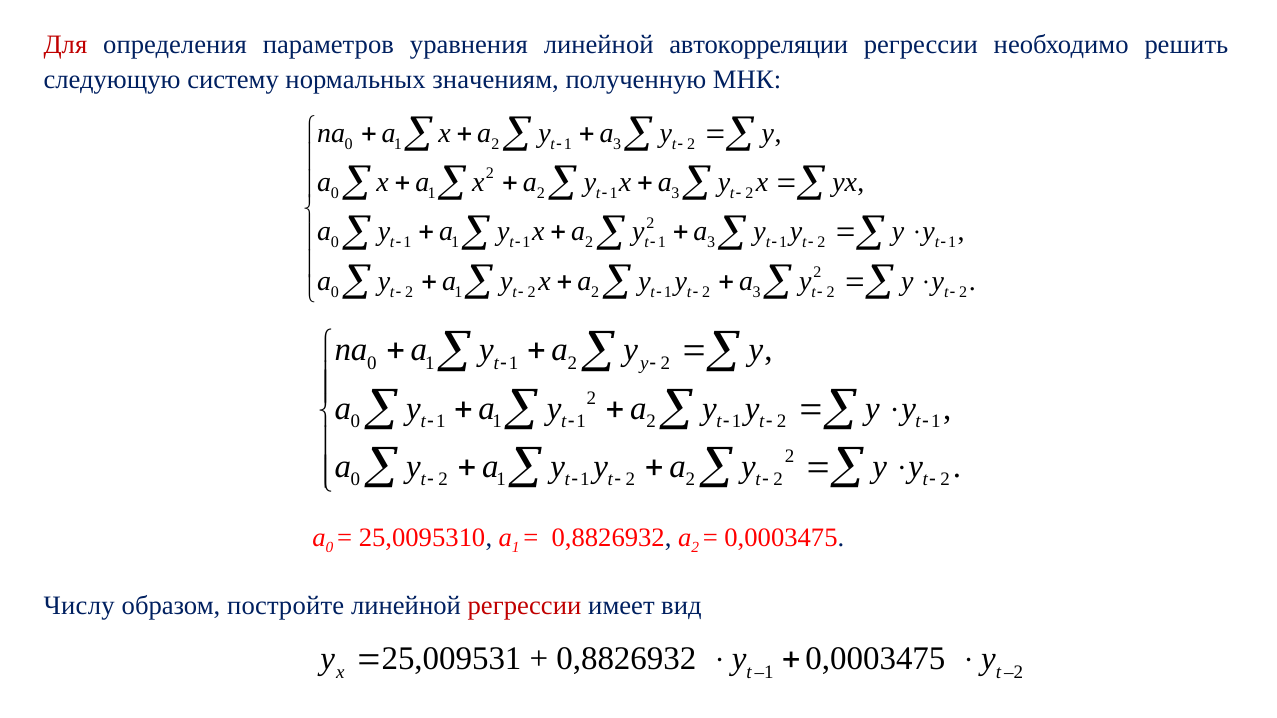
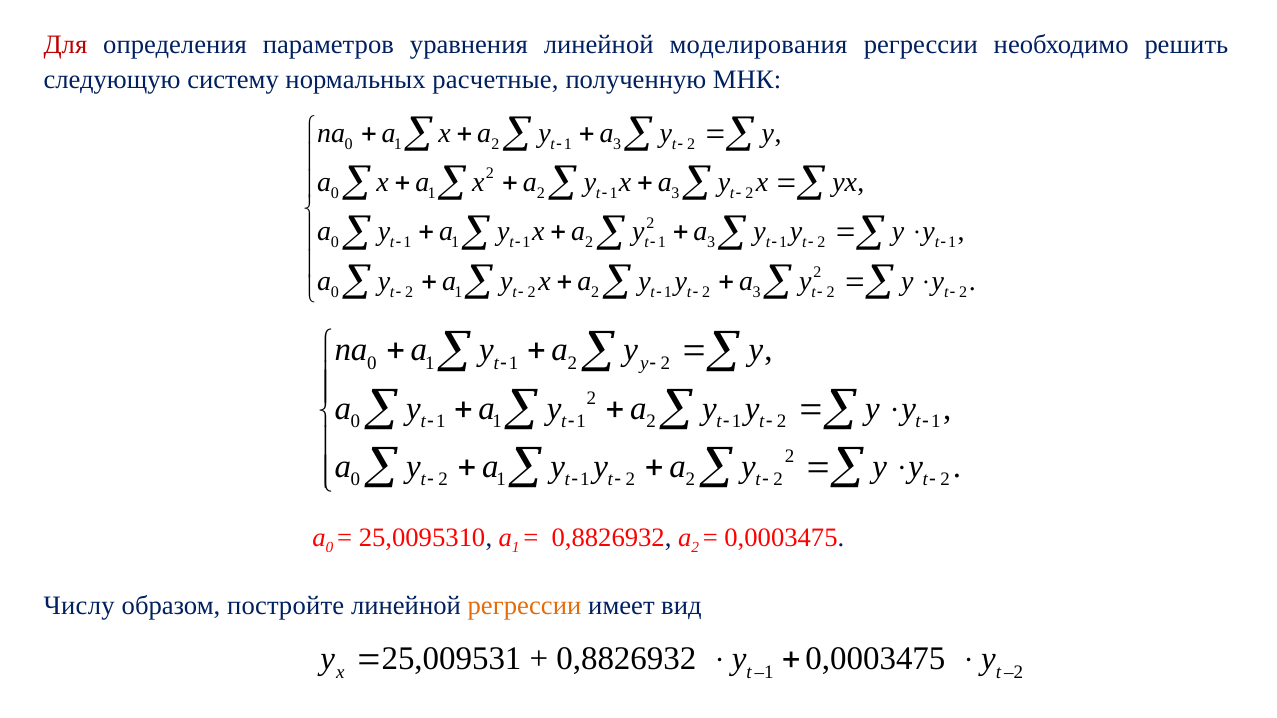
автокорреляции: автокорреляции -> моделирования (759, 45)
значениям: значениям -> расчетные (496, 80)
регрессии colour: red -> orange (524, 606)
